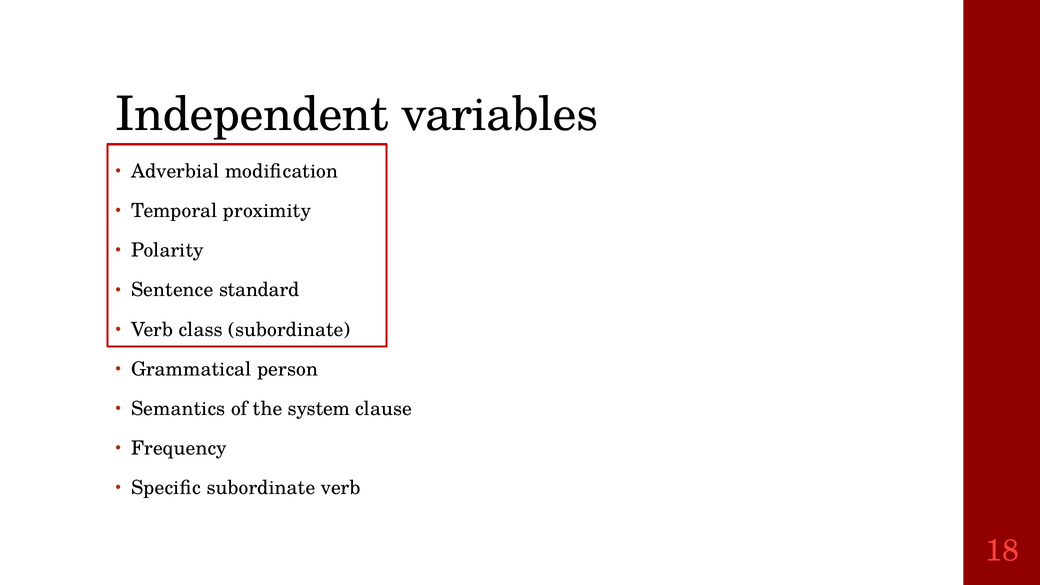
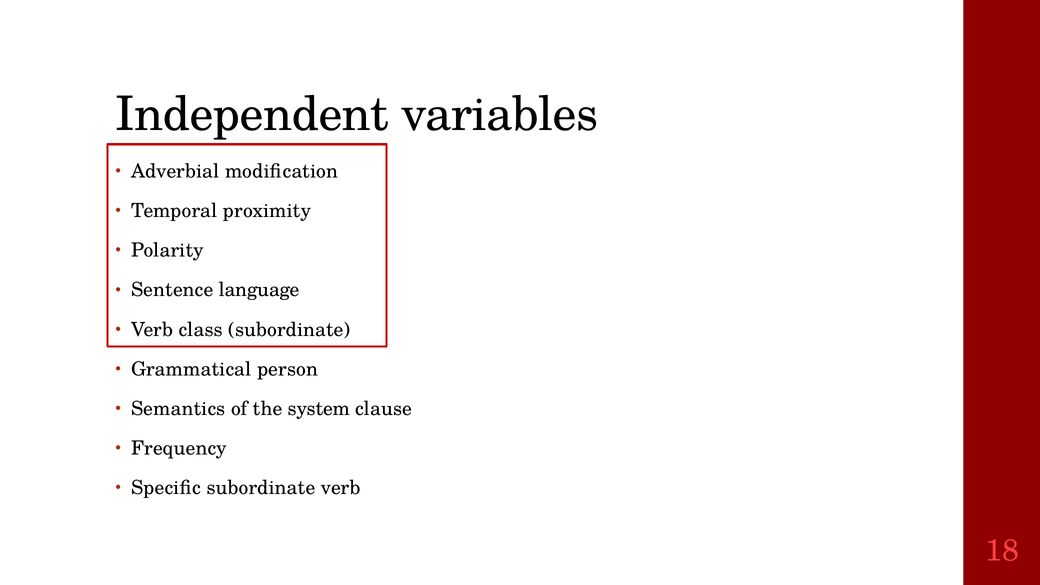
standard: standard -> language (259, 290)
